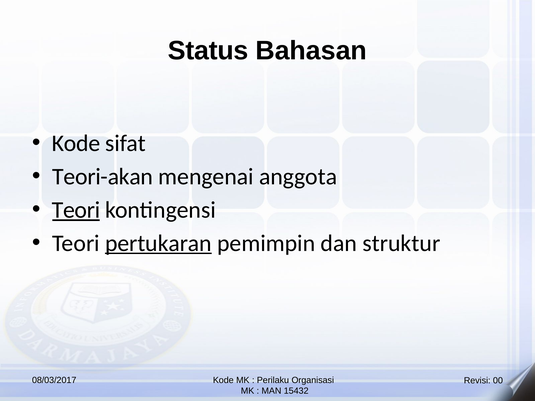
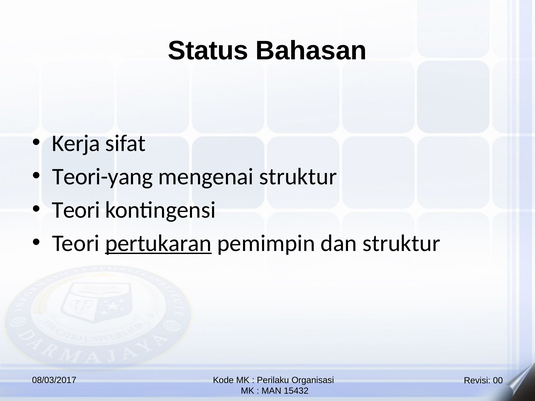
Kode: Kode -> Kerja (76, 143)
Teori-akan: Teori-akan -> Teori-yang (103, 177)
mengenai anggota: anggota -> struktur (298, 177)
Teori underline: present -> none (76, 210)
